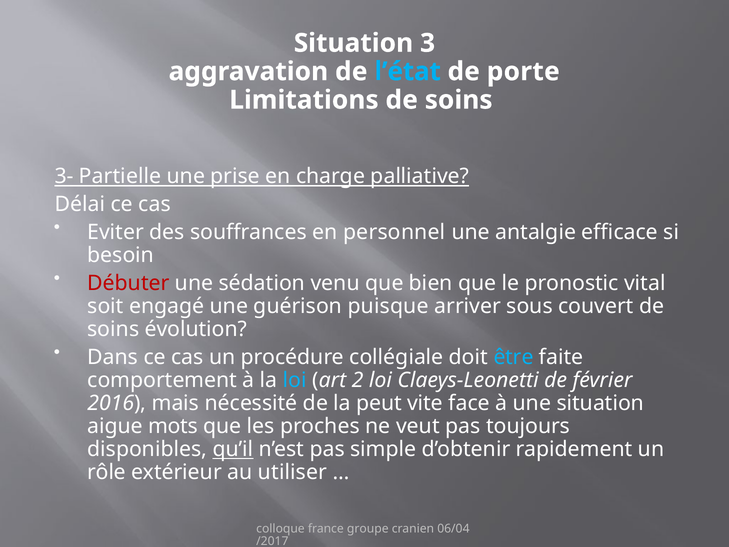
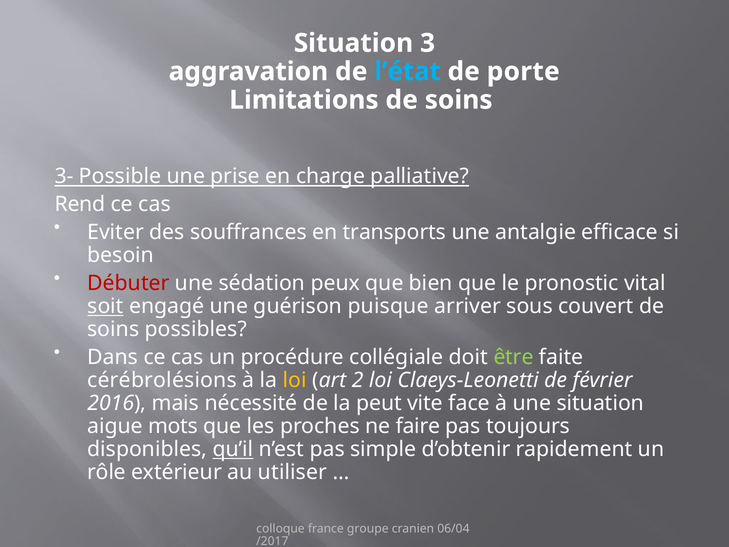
Partielle: Partielle -> Possible (120, 176)
Délai: Délai -> Rend (80, 204)
personnel: personnel -> transports (394, 232)
venu: venu -> peux (335, 283)
soit underline: none -> present (105, 306)
évolution: évolution -> possibles (196, 329)
être colour: light blue -> light green (514, 357)
comportement: comportement -> cérébrolésions (162, 380)
loi colour: light blue -> yellow (295, 380)
veut: veut -> faire (418, 426)
